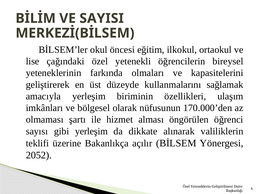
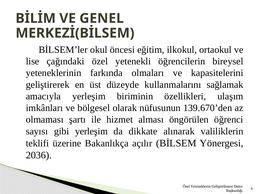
SAYISI: SAYISI -> GENEL (102, 18)
170.000’den: 170.000’den -> 139.670’den (208, 108)
2052: 2052 -> 2036 (39, 155)
